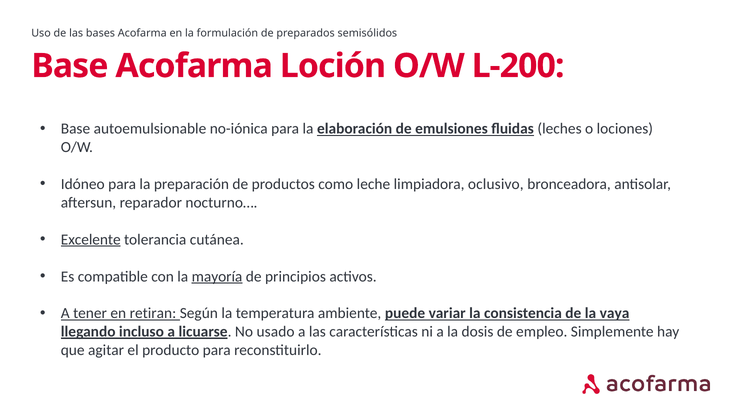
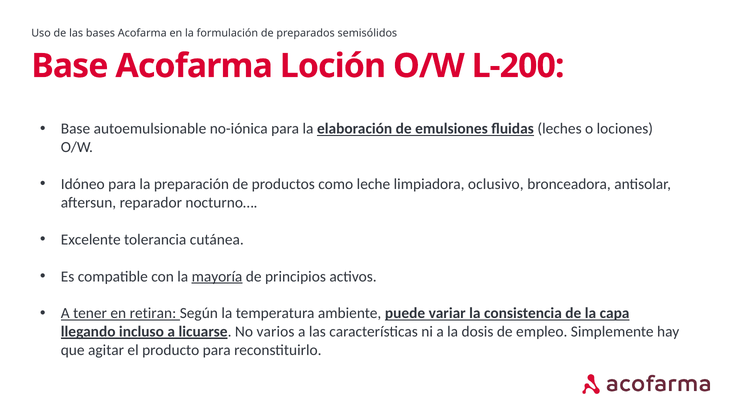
Excelente underline: present -> none (91, 240)
vaya: vaya -> capa (615, 313)
usado: usado -> varios (276, 332)
